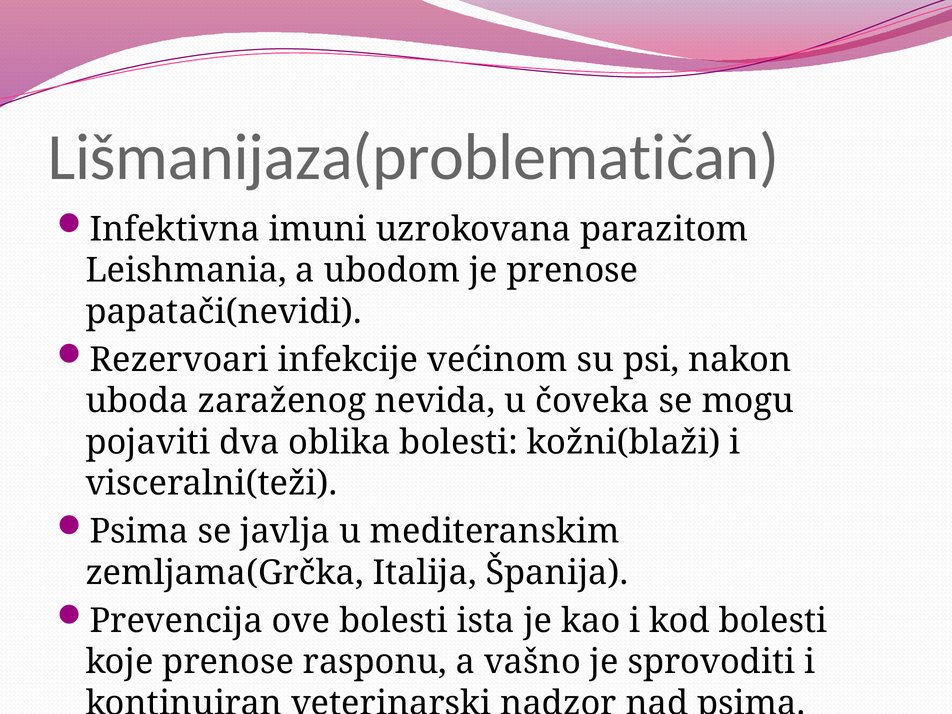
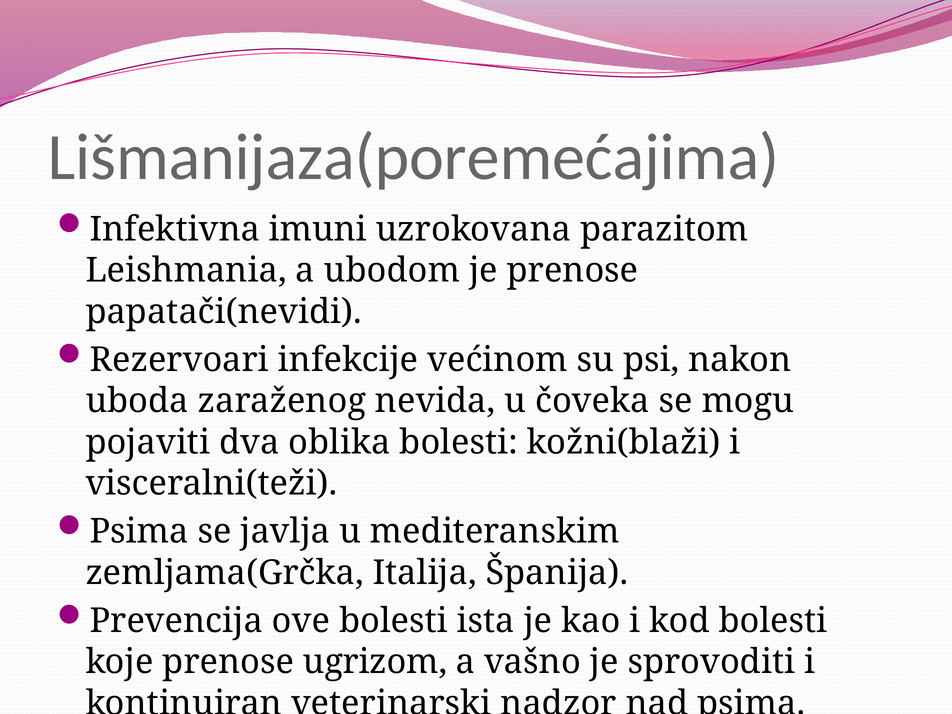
Lišmanijaza(problematičan: Lišmanijaza(problematičan -> Lišmanijaza(poremećajima (413, 157)
rasponu: rasponu -> ugrizom (375, 662)
